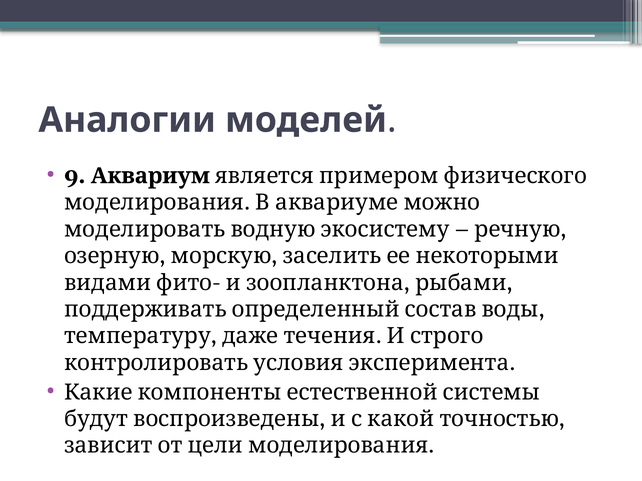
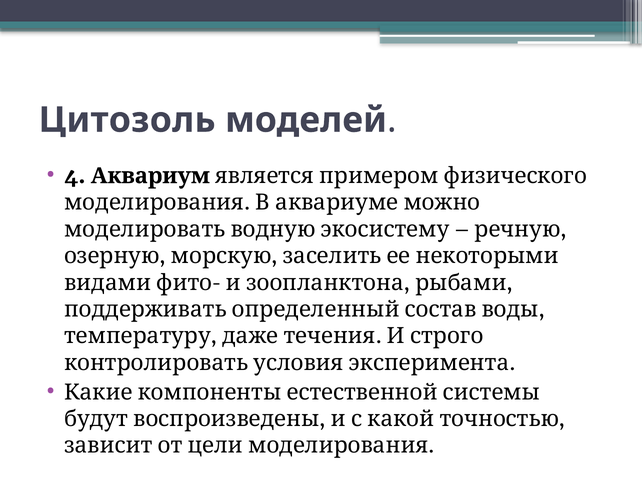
Аналогии: Аналогии -> Цитозоль (127, 120)
9: 9 -> 4 (75, 176)
